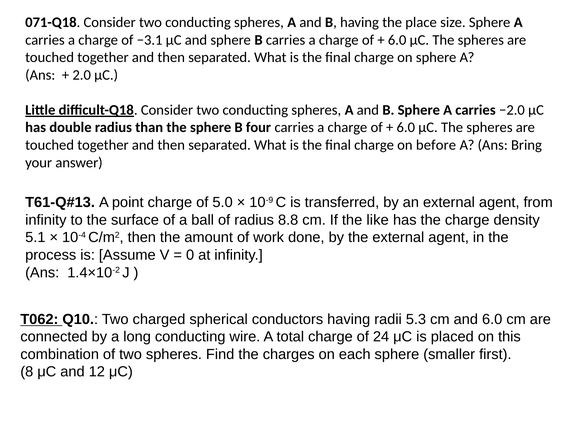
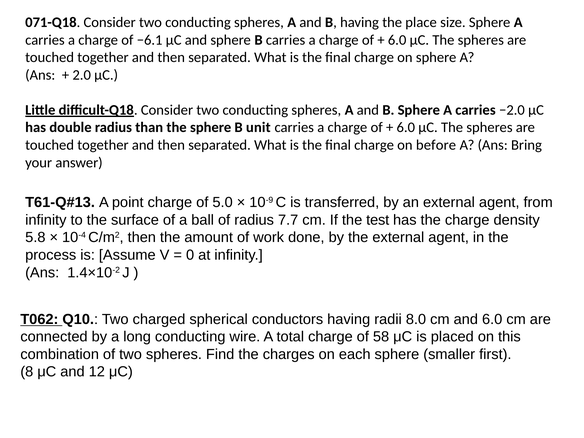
−3.1: −3.1 -> −6.1 (150, 40)
four: four -> unit (258, 127)
8.8: 8.8 -> 7.7 (288, 220)
like: like -> test (378, 220)
5.1: 5.1 -> 5.8 (35, 237)
5.3: 5.3 -> 8.0 (416, 319)
24: 24 -> 58 (381, 337)
